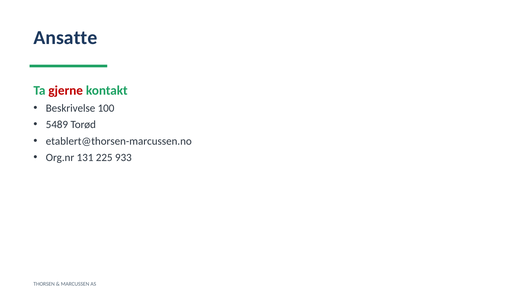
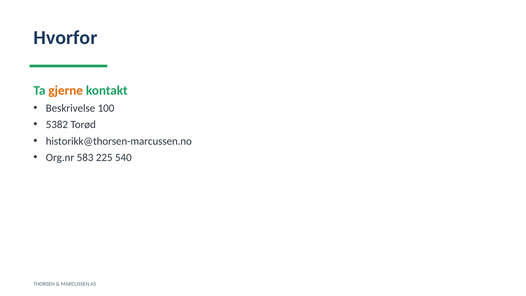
Ansatte: Ansatte -> Hvorfor (65, 38)
gjerne colour: red -> orange (66, 91)
5489: 5489 -> 5382 (57, 125)
etablert@thorsen-marcussen.no: etablert@thorsen-marcussen.no -> historikk@thorsen-marcussen.no (119, 141)
131: 131 -> 583 (85, 158)
933: 933 -> 540 (123, 158)
